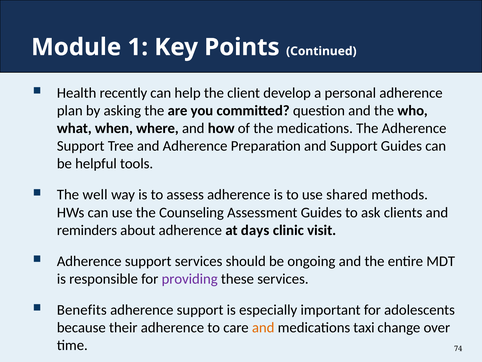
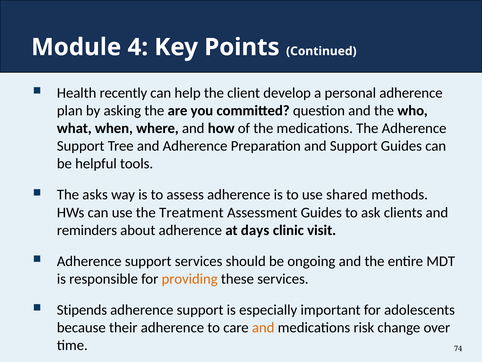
1: 1 -> 4 (138, 47)
well: well -> asks (95, 195)
Counseling: Counseling -> Treatment (191, 212)
providing colour: purple -> orange (190, 279)
Benefits: Benefits -> Stipends (82, 310)
taxi: taxi -> risk (364, 327)
